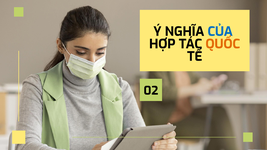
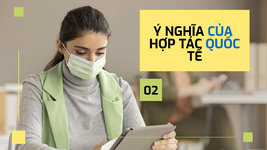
QUỐC colour: orange -> blue (223, 44)
